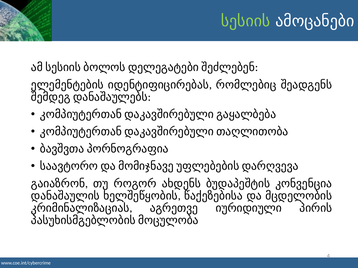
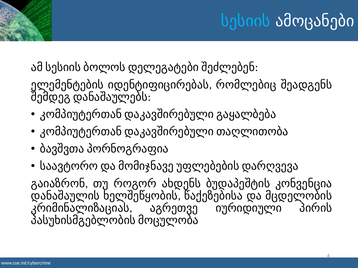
სესიის colour: light green -> light blue (246, 21)
